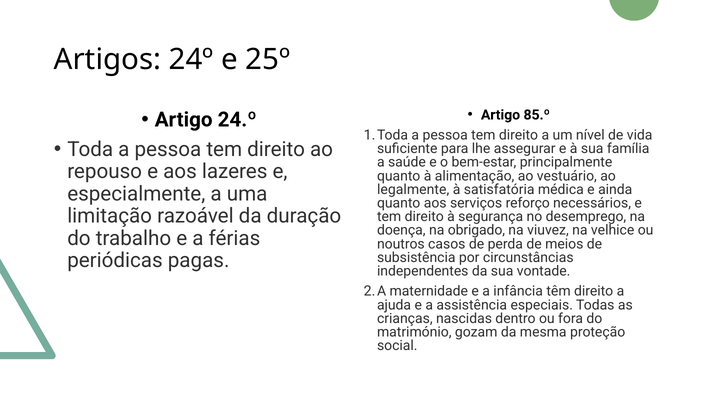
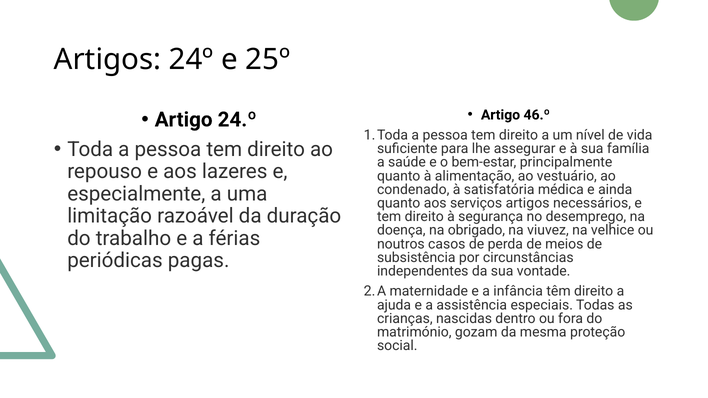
85.º: 85.º -> 46.º (537, 115)
legalmente: legalmente -> condenado (413, 190)
serviços reforço: reforço -> artigos (528, 203)
